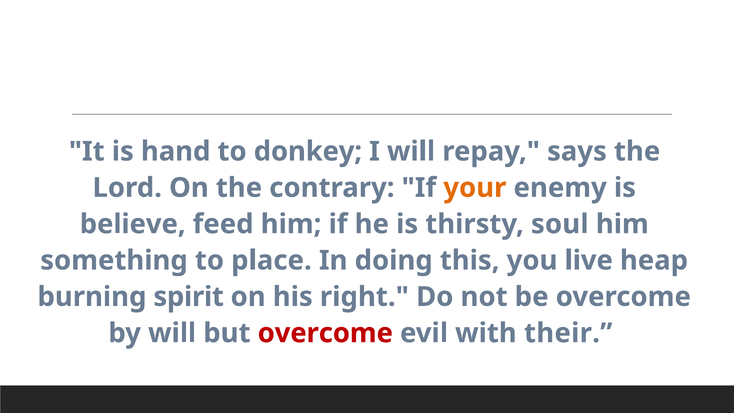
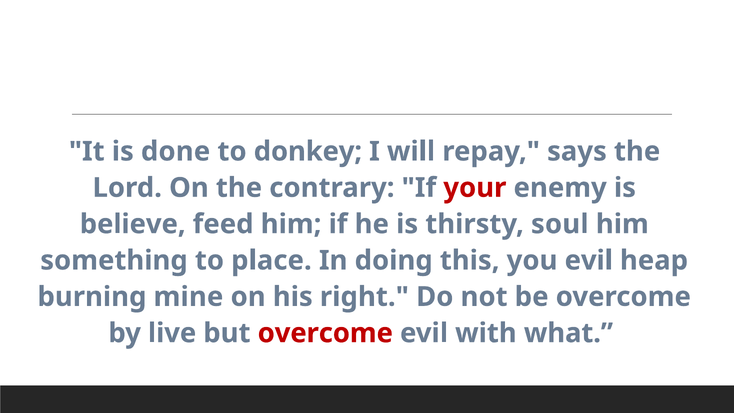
hand: hand -> done (176, 151)
your colour: orange -> red (475, 188)
you live: live -> evil (589, 260)
spirit: spirit -> mine (188, 297)
by will: will -> live (172, 333)
their: their -> what (568, 333)
